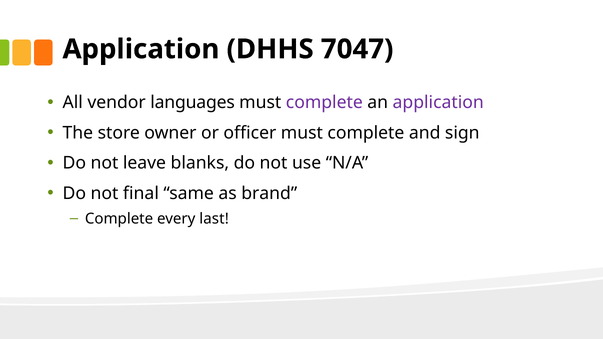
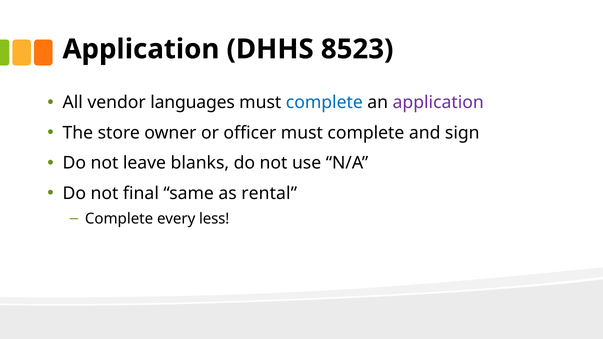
7047: 7047 -> 8523 (357, 49)
complete colour: purple -> blue (324, 103)
brand: brand -> rental (269, 194)
last: last -> less (214, 219)
